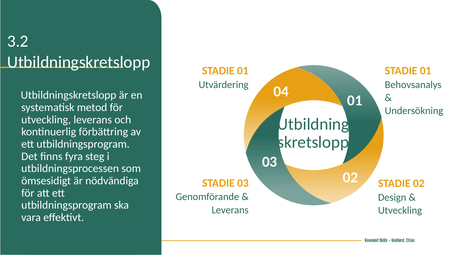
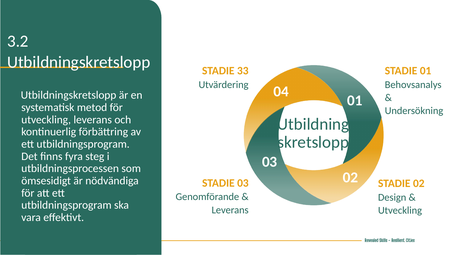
01: 01 -> 33 (243, 71)
